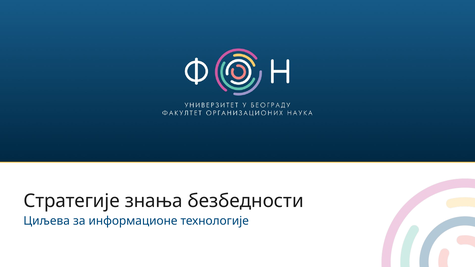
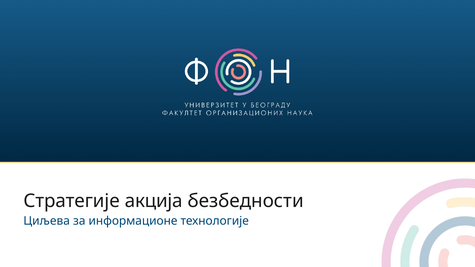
знања: знања -> акција (154, 201)
